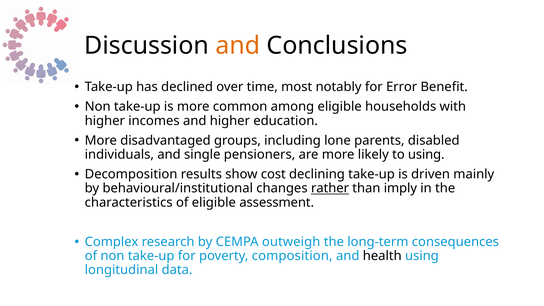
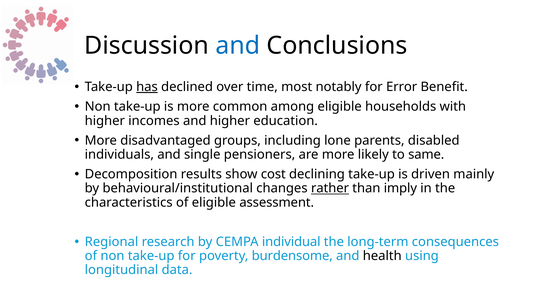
and colour: orange -> blue (238, 46)
has underline: none -> present (147, 87)
to using: using -> same (426, 155)
Complex: Complex -> Regional (112, 242)
outweigh: outweigh -> individual (291, 242)
composition: composition -> burdensome (292, 256)
